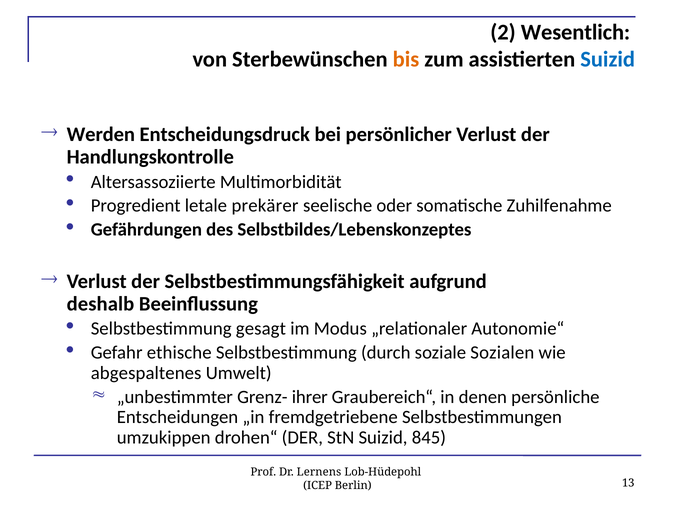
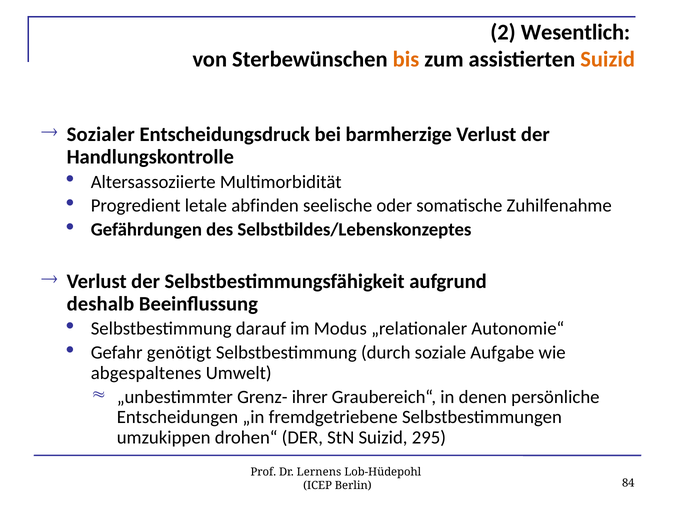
Suizid colour: blue -> orange (608, 59)
Werden: Werden -> Sozialer (101, 135)
persönlicher: persönlicher -> barmherzige (399, 135)
prekärer: prekärer -> abfinden (265, 206)
gesagt: gesagt -> darauf (261, 329)
ethische: ethische -> genötigt (179, 353)
Sozialen: Sozialen -> Aufgabe (502, 353)
845: 845 -> 295 (429, 438)
13: 13 -> 84 (628, 483)
